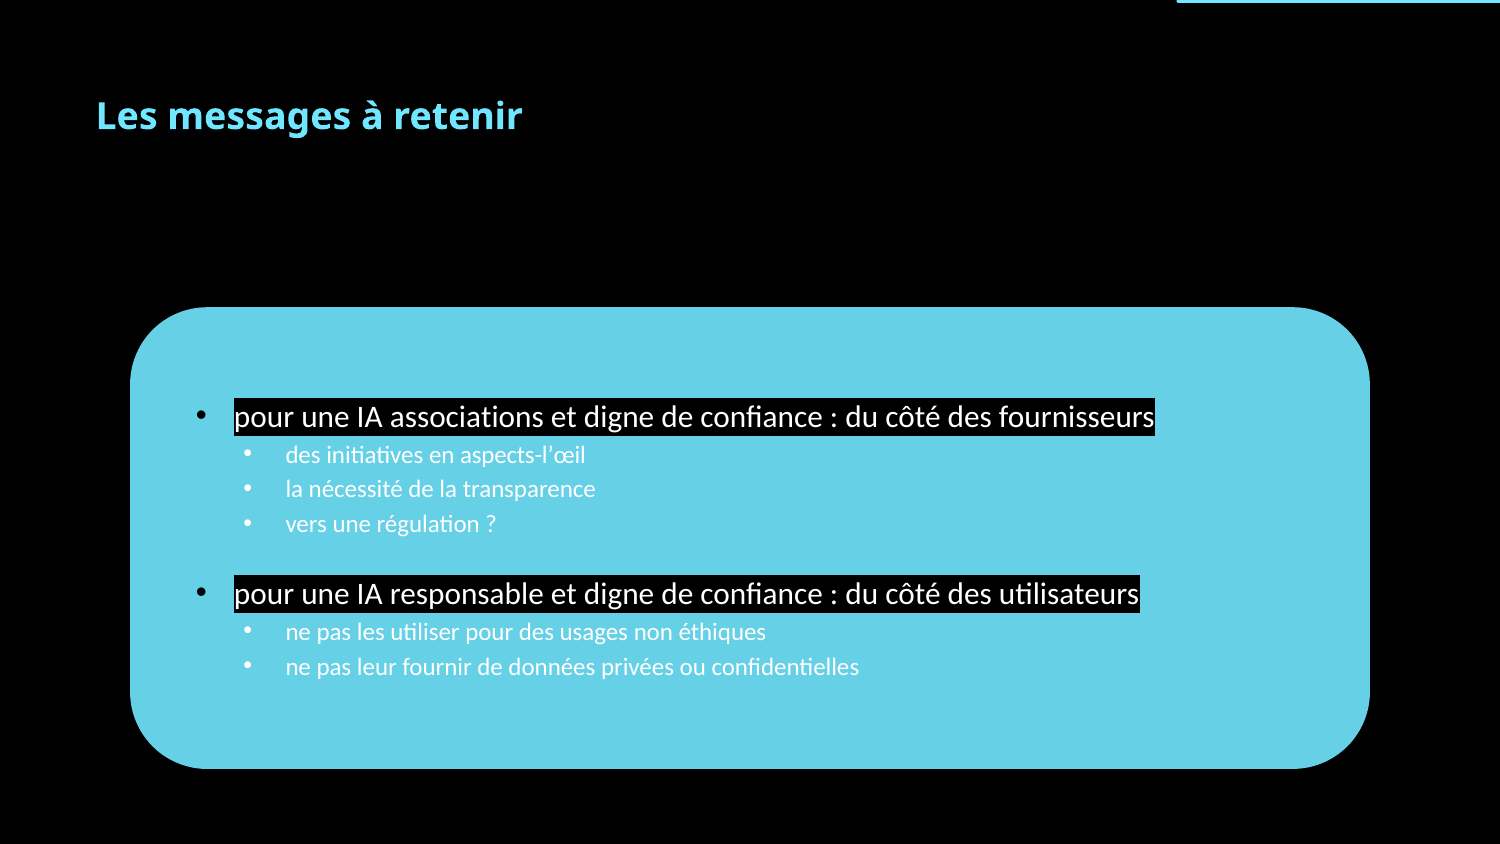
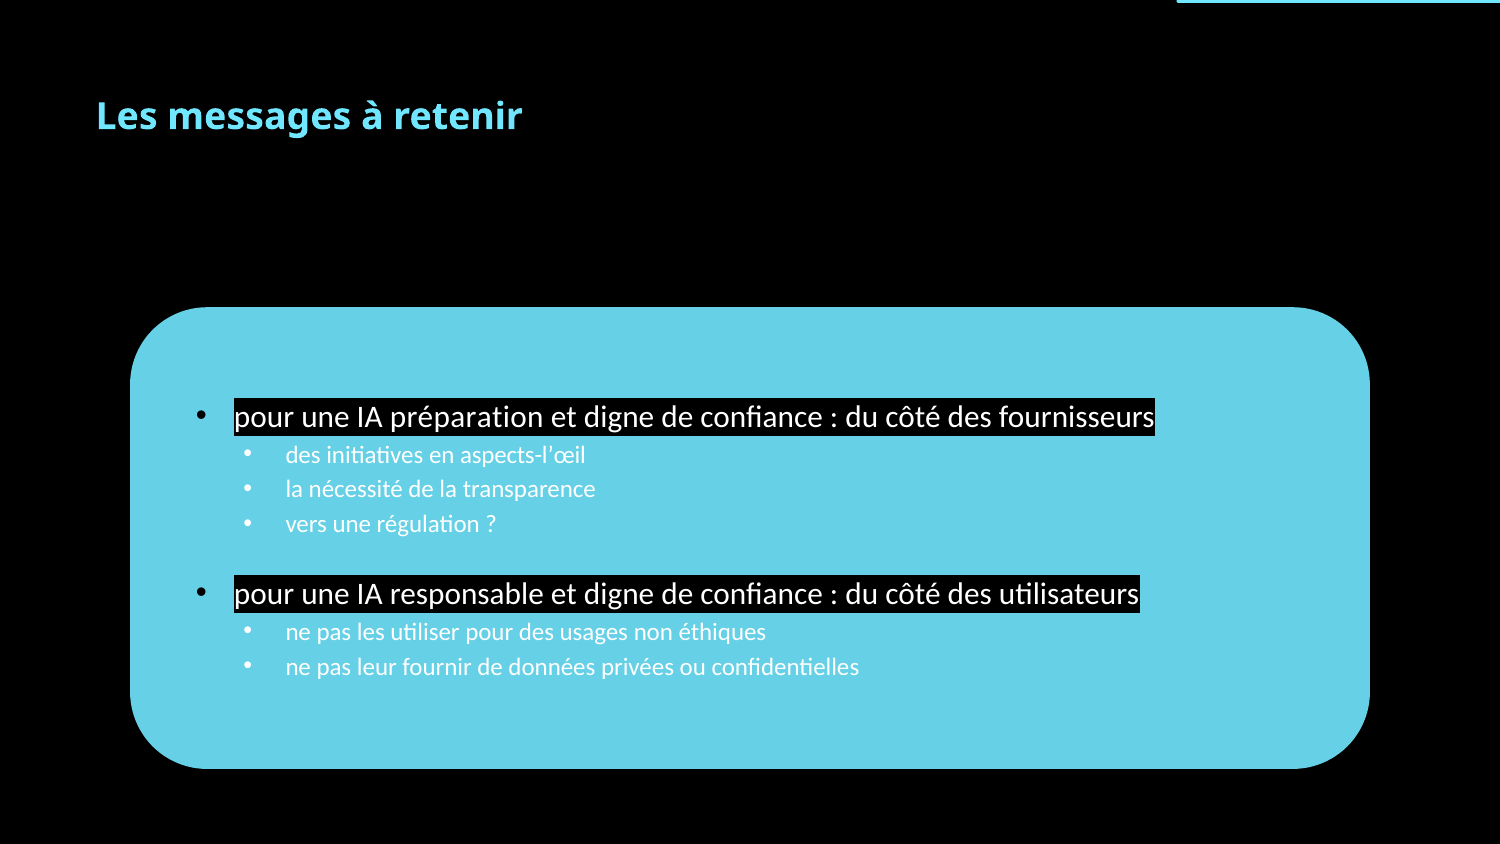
associations: associations -> préparation (467, 417)
